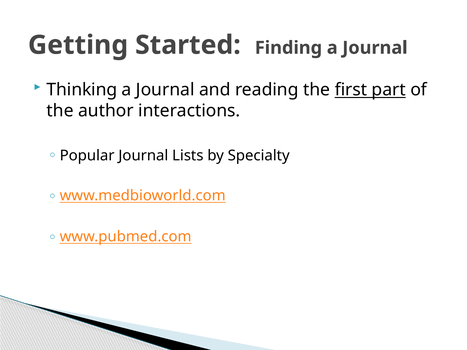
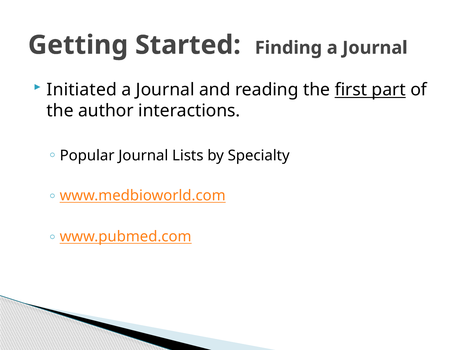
Thinking: Thinking -> Initiated (82, 90)
